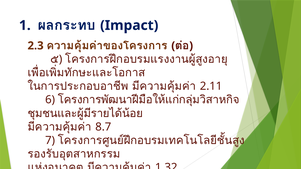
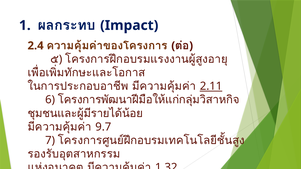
2.3: 2.3 -> 2.4 (36, 46)
2.11 underline: none -> present (211, 86)
8.7: 8.7 -> 9.7 (103, 127)
